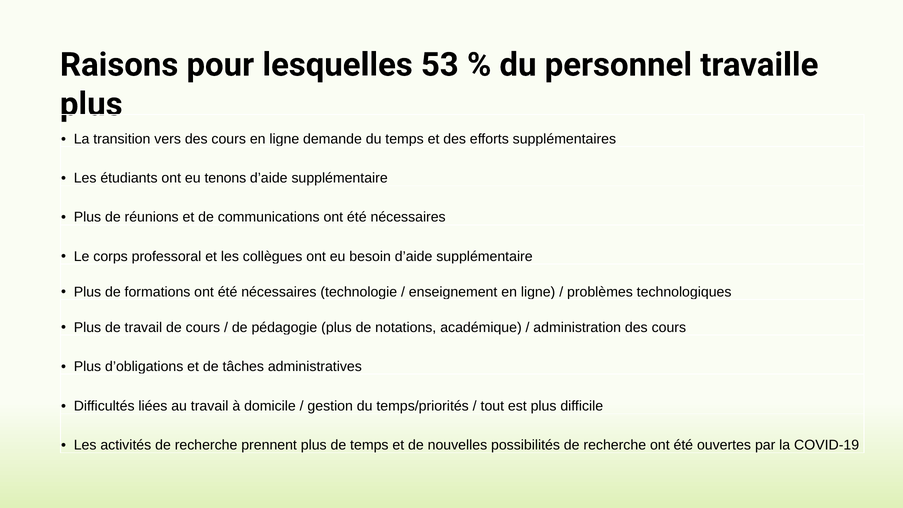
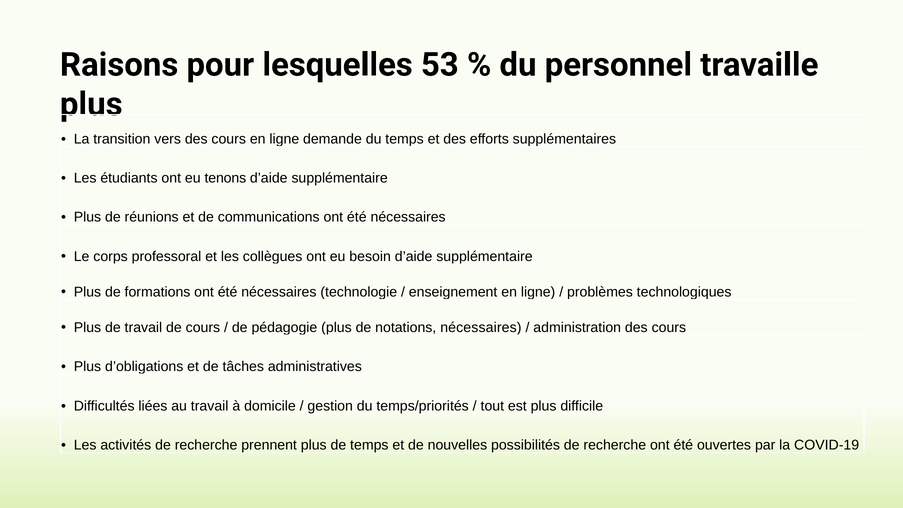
notations académique: académique -> nécessaires (481, 327)
